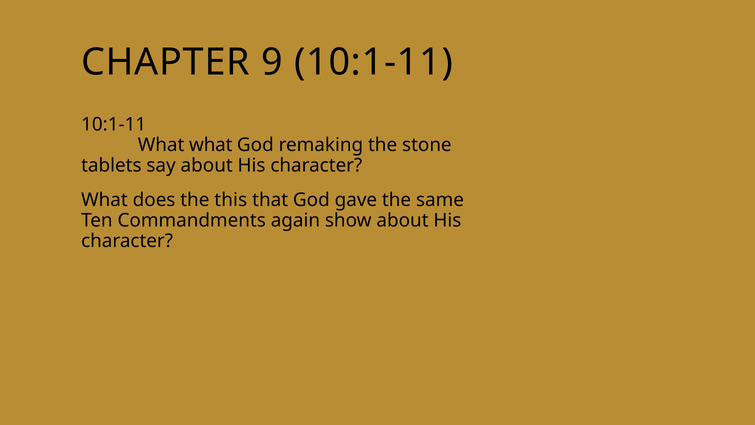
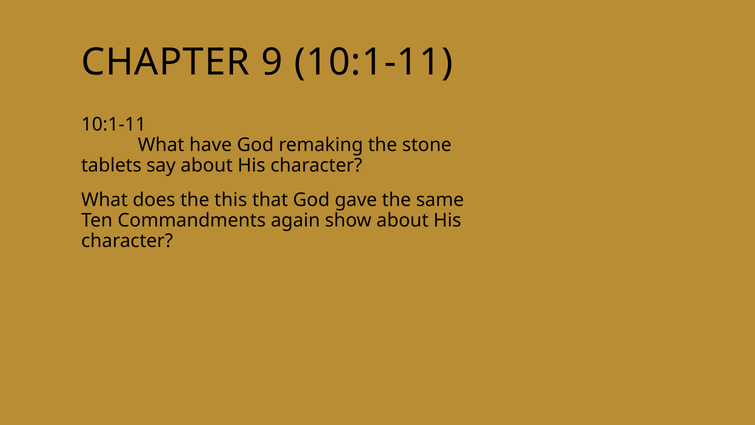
What what: what -> have (211, 145)
